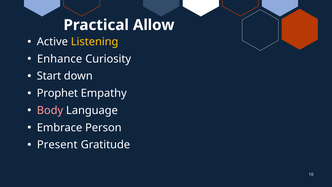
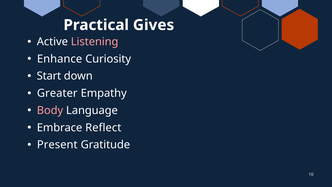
Allow: Allow -> Gives (154, 25)
Listening colour: yellow -> pink (95, 42)
Prophet: Prophet -> Greater (57, 93)
Person: Person -> Reflect (103, 127)
